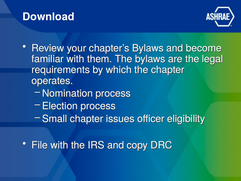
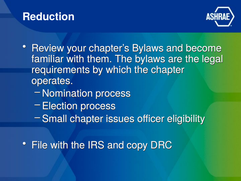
Download: Download -> Reduction (49, 17)
